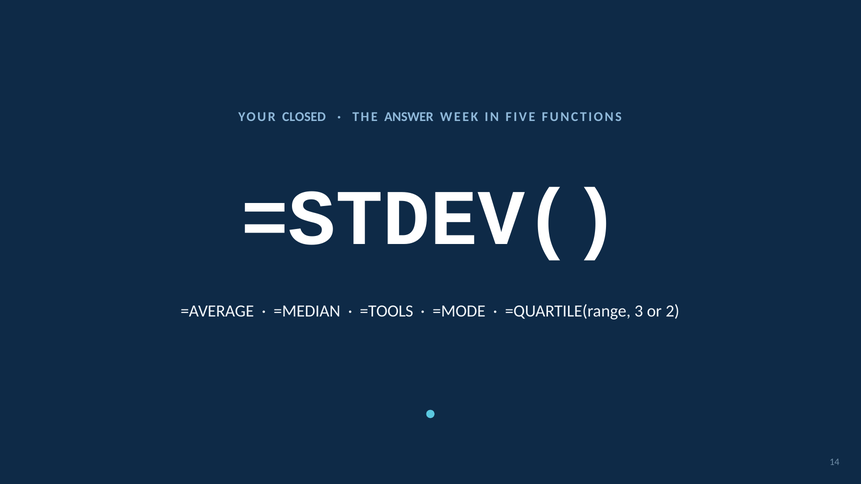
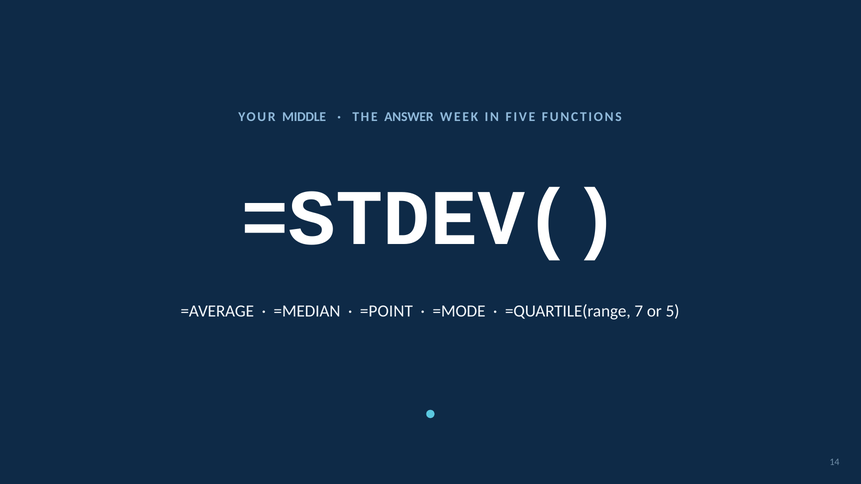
CLOSED: CLOSED -> MIDDLE (304, 117)
=TOOLS: =TOOLS -> =POINT (386, 311)
3: 3 -> 7 (639, 311)
2: 2 -> 5 (673, 311)
